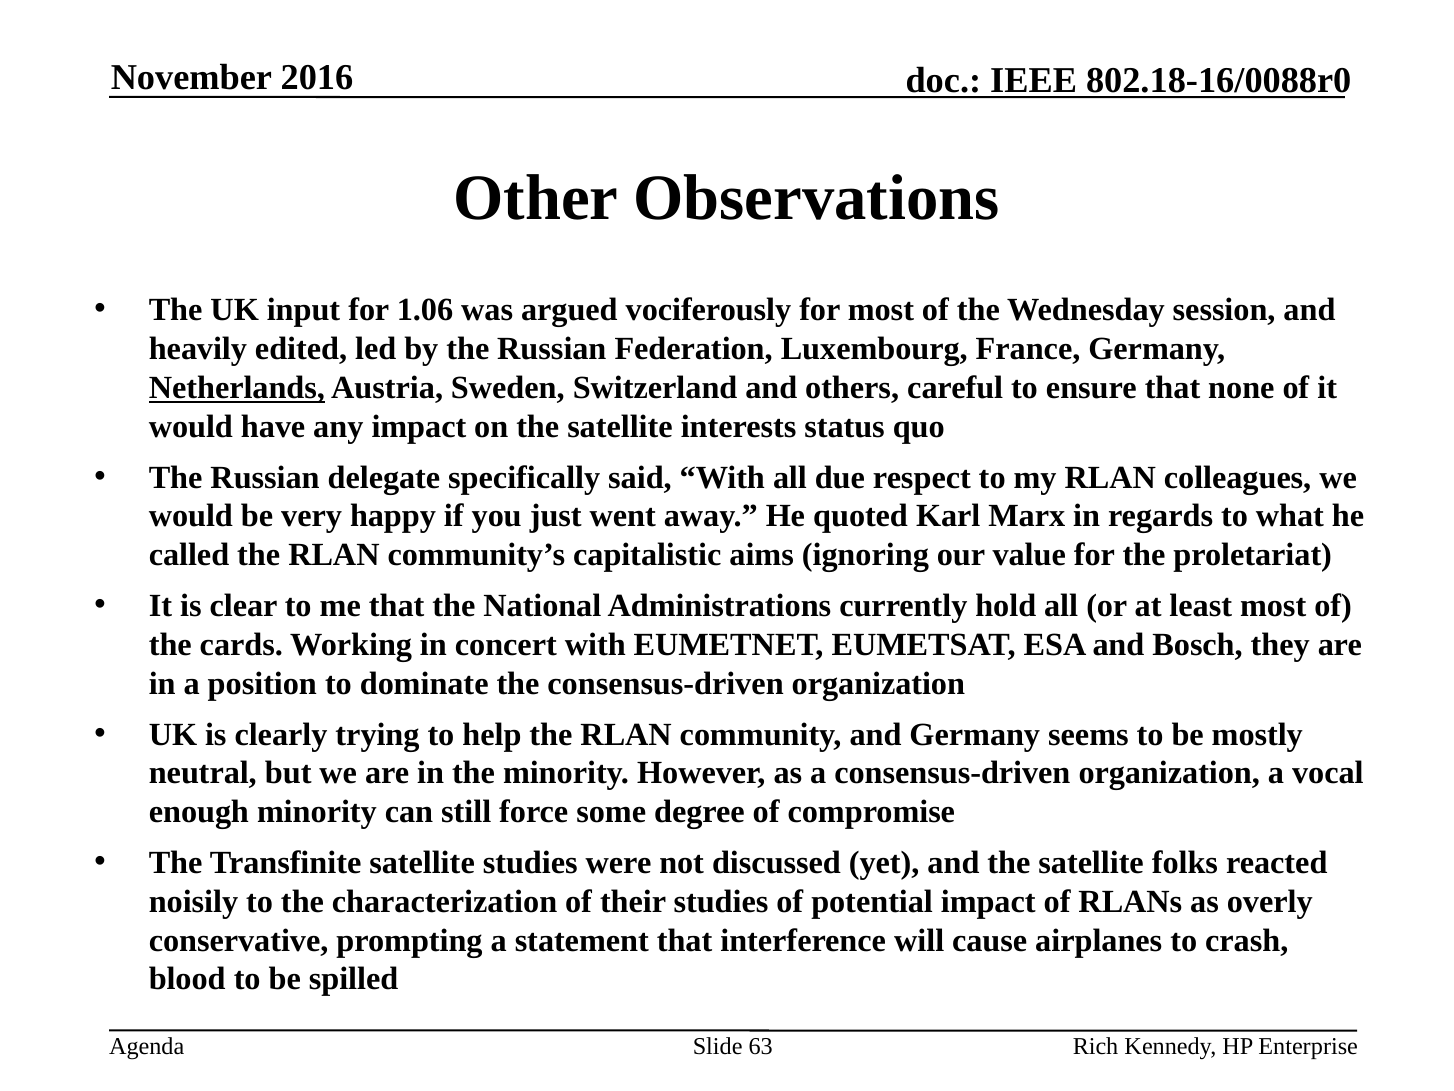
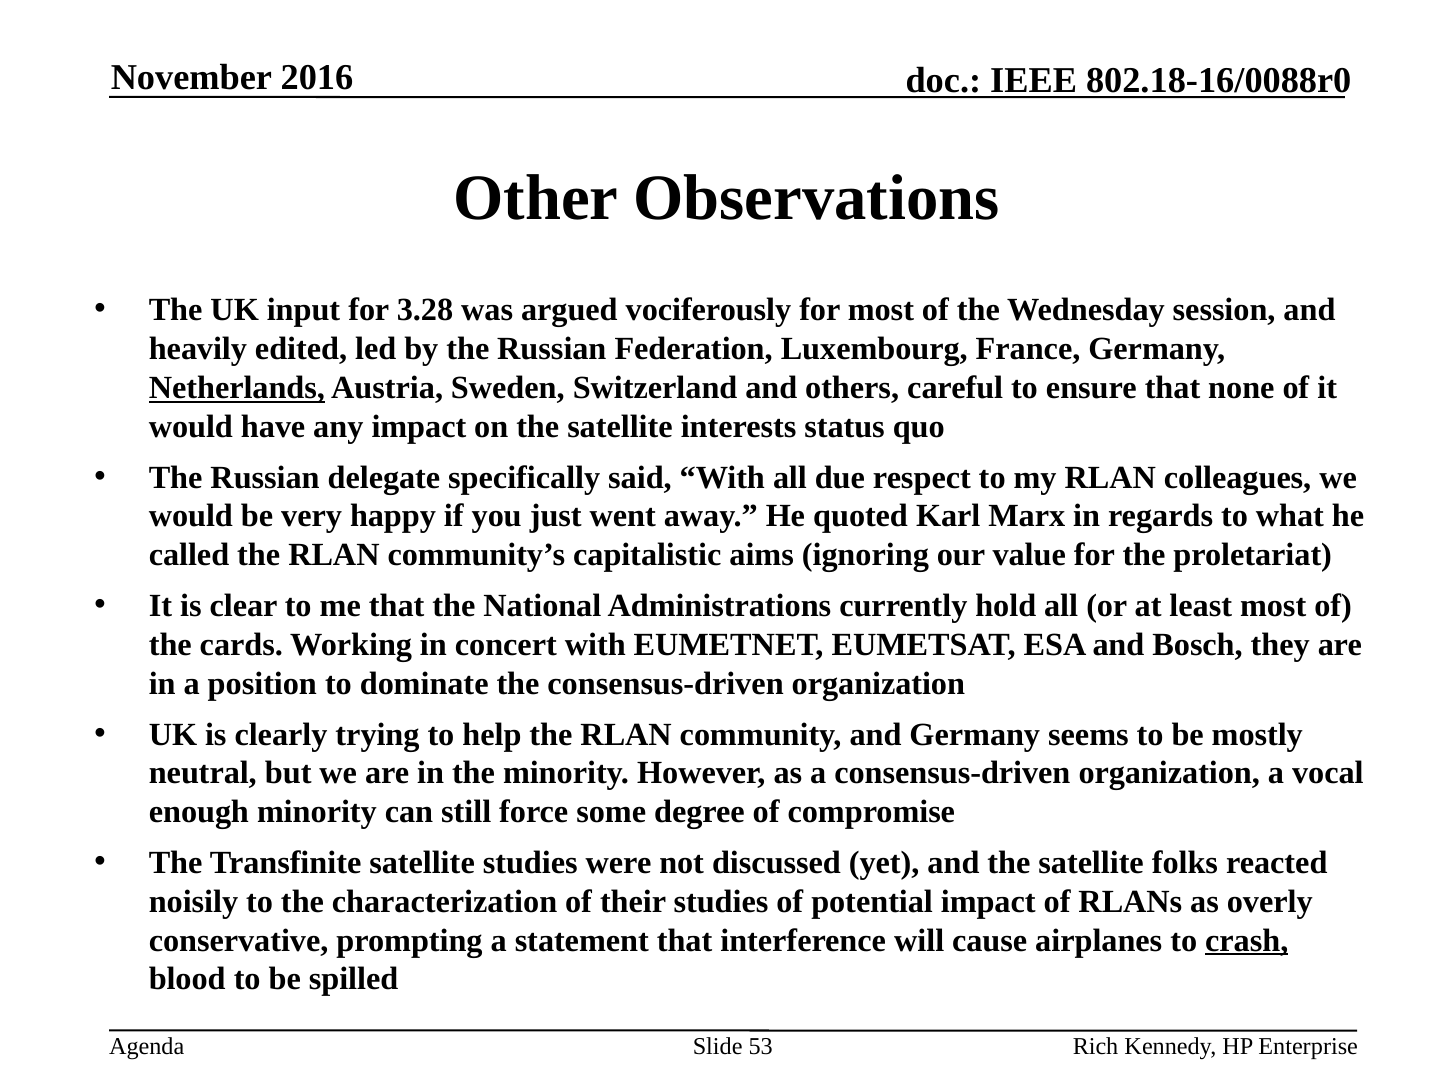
1.06: 1.06 -> 3.28 (425, 310)
crash underline: none -> present (1247, 940)
63: 63 -> 53 (761, 1046)
